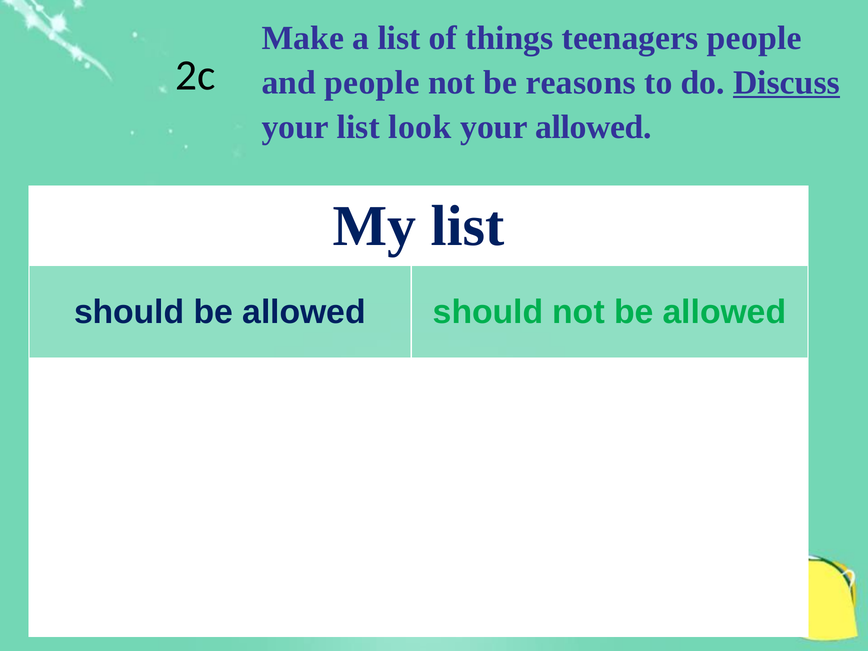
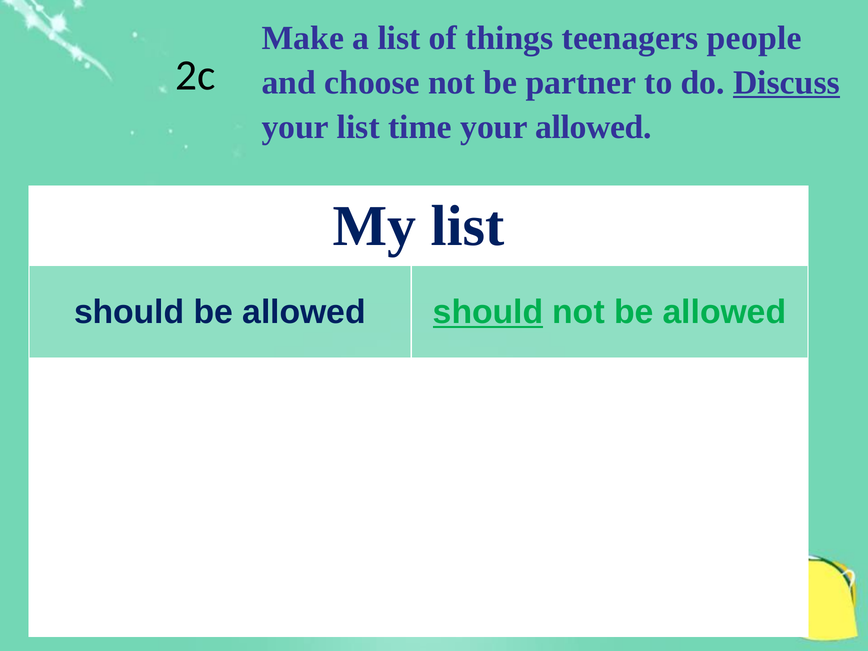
and people: people -> choose (372, 83)
reasons: reasons -> partner (581, 83)
look: look -> time (420, 127)
should underline: none -> present (488, 312)
